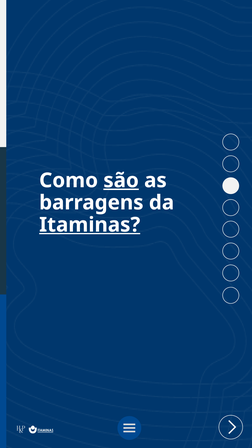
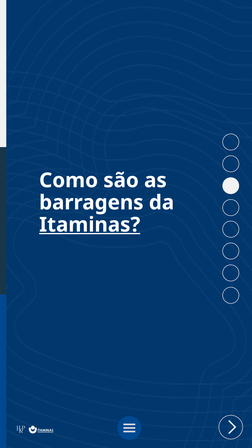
são underline: present -> none (121, 180)
